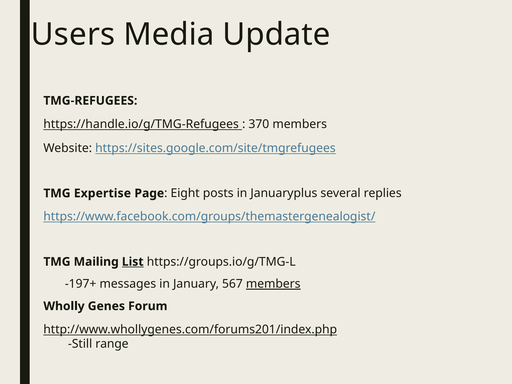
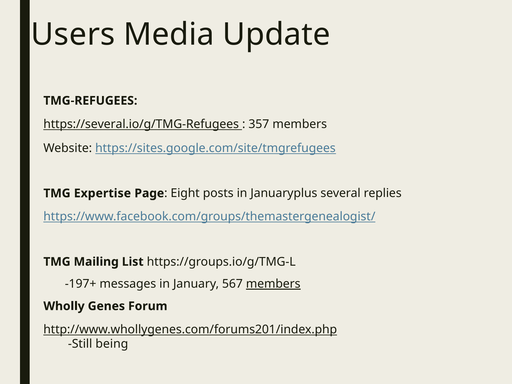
https://handle.io/g/TMG-Refugees: https://handle.io/g/TMG-Refugees -> https://several.io/g/TMG-Refugees (141, 124)
370: 370 -> 357 (259, 124)
List underline: present -> none (133, 262)
range: range -> being (112, 344)
